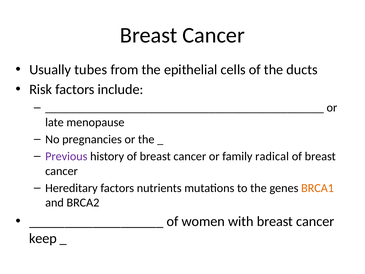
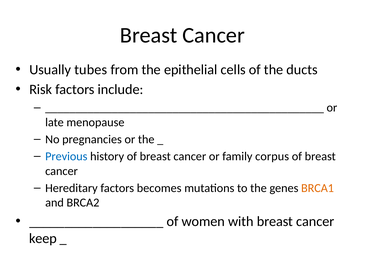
Previous colour: purple -> blue (66, 156)
radical: radical -> corpus (272, 156)
nutrients: nutrients -> becomes (159, 188)
